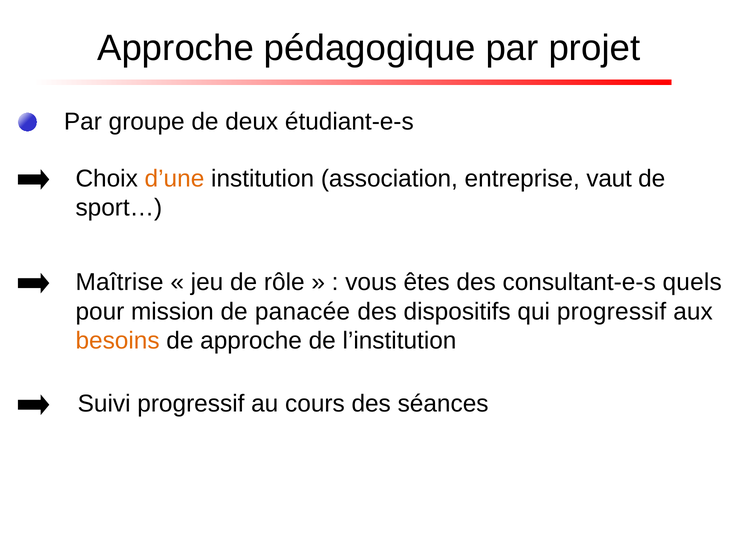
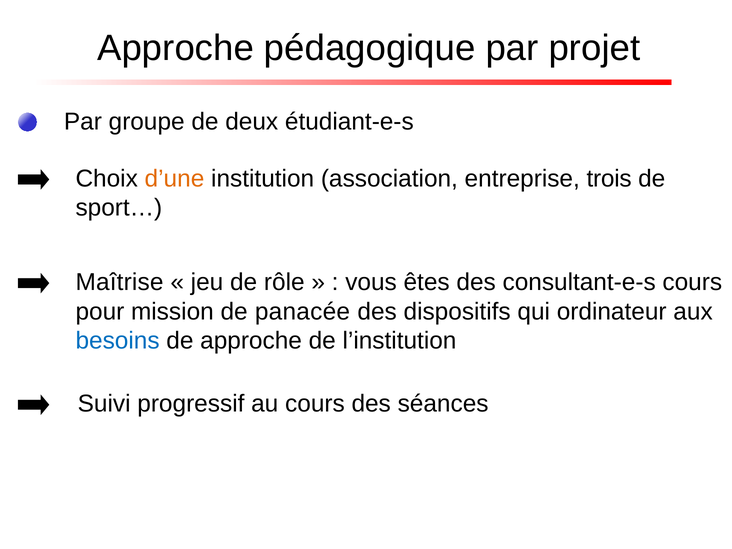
vaut: vaut -> trois (609, 179)
consultant-e-s quels: quels -> cours (692, 282)
qui progressif: progressif -> ordinateur (612, 312)
besoins colour: orange -> blue (118, 341)
